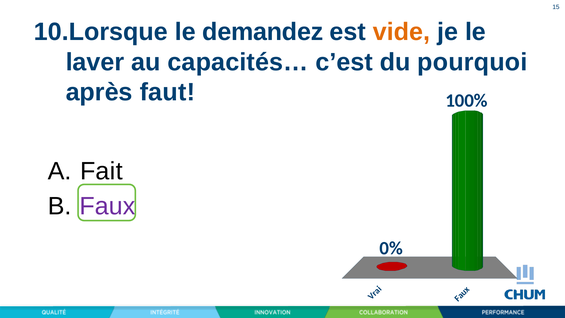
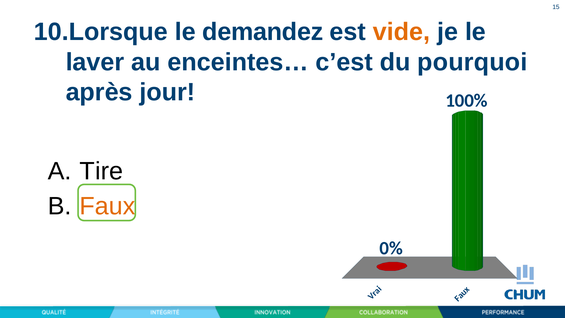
capacités…: capacités… -> enceintes… (238, 62)
faut: faut -> jour (167, 92)
Fait: Fait -> Tire (101, 171)
Faux colour: purple -> orange (108, 206)
